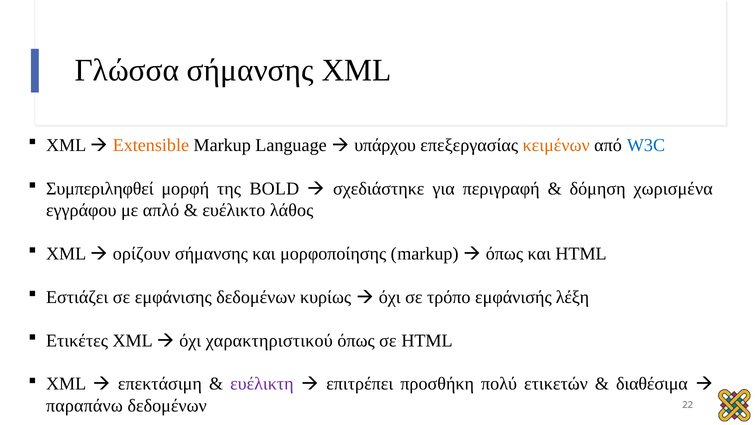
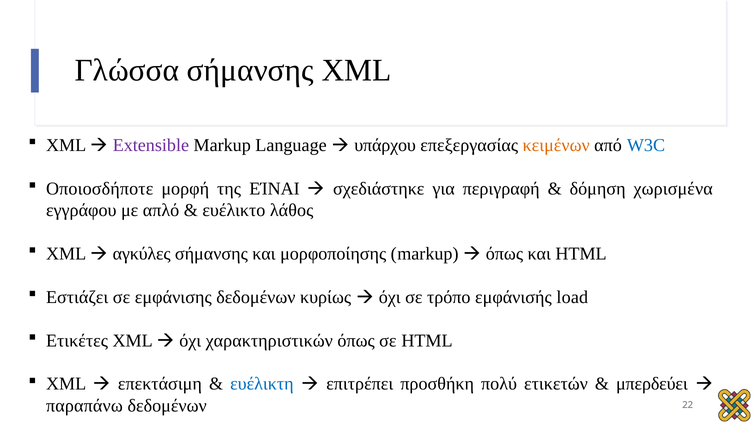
Extensible colour: orange -> purple (151, 145)
Συμπεριληφθεί: Συμπεριληφθεί -> Οποιοσδήποτε (100, 188)
BOLD: BOLD -> ΕΊΝΑΙ (274, 188)
ορίζουν: ορίζουν -> αγκύλες (142, 254)
λέξη: λέξη -> load (572, 297)
χαρακτηριστικού: χαρακτηριστικού -> χαρακτηριστικών (269, 340)
ευέλικτη colour: purple -> blue (262, 384)
διαθέσιμα: διαθέσιμα -> μπερδεύει (652, 384)
